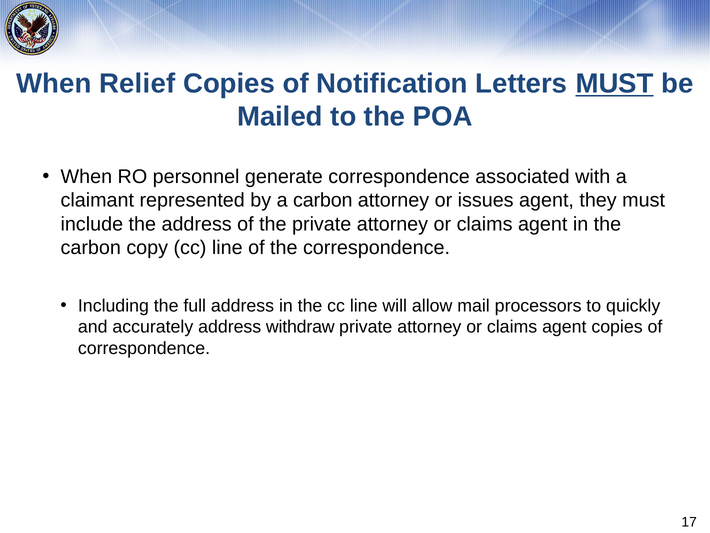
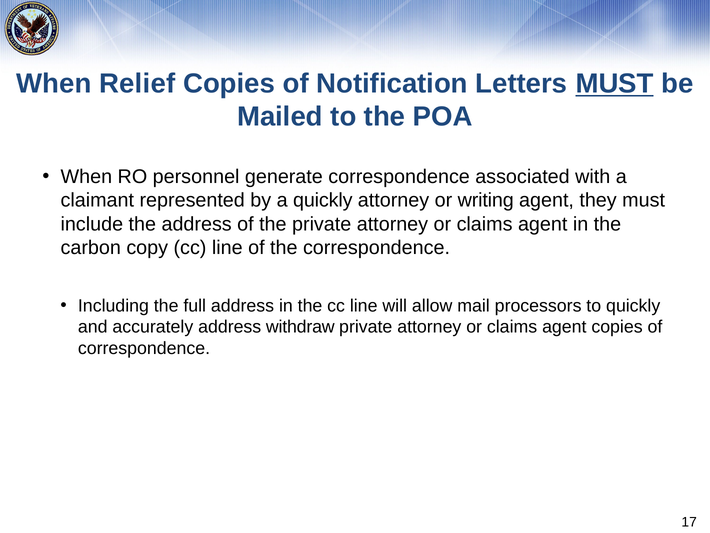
a carbon: carbon -> quickly (323, 200)
issues: issues -> writing (486, 200)
